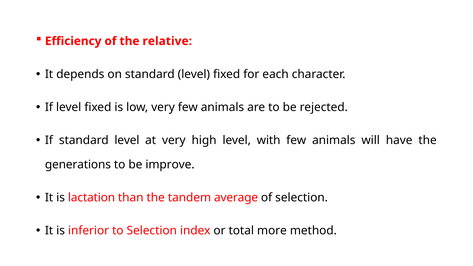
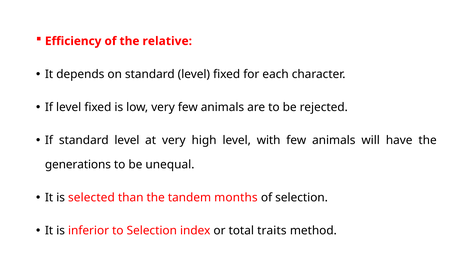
improve: improve -> unequal (170, 165)
lactation: lactation -> selected (91, 198)
average: average -> months (236, 198)
more: more -> traits (272, 231)
